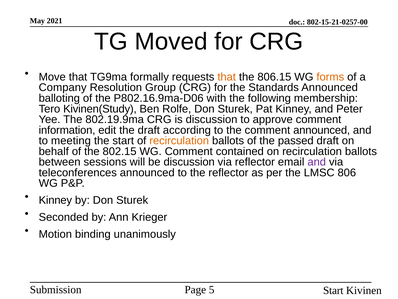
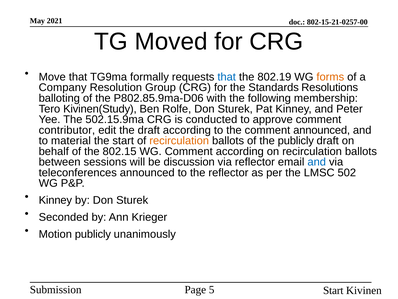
that colour: orange -> blue (227, 77)
806.15: 806.15 -> 802.19 (274, 77)
Standards Announced: Announced -> Resolutions (330, 87)
P802.16.9ma-D06: P802.16.9ma-D06 -> P802.85.9ma-D06 (159, 98)
802.19.9ma: 802.19.9ma -> 502.15.9ma (115, 119)
is discussion: discussion -> conducted (211, 119)
information: information -> contributor (67, 130)
meeting: meeting -> material (71, 141)
the passed: passed -> publicly (296, 141)
Comment contained: contained -> according (240, 151)
and colour: purple -> blue (317, 162)
806: 806 -> 502 (347, 172)
Motion binding: binding -> publicly (93, 234)
